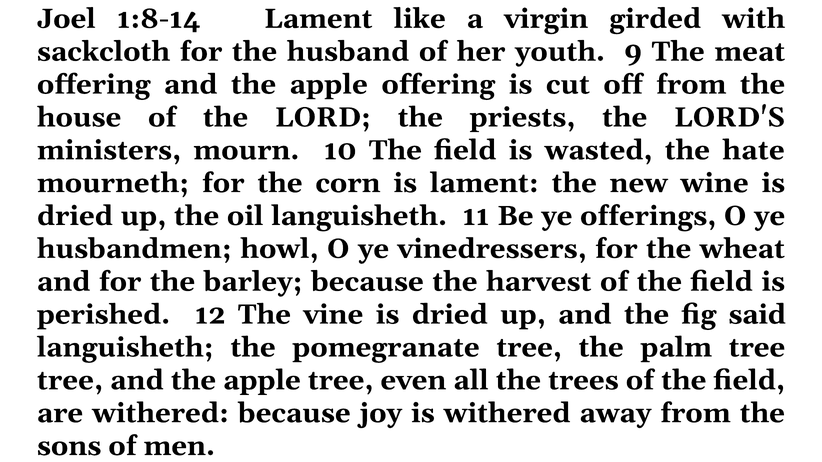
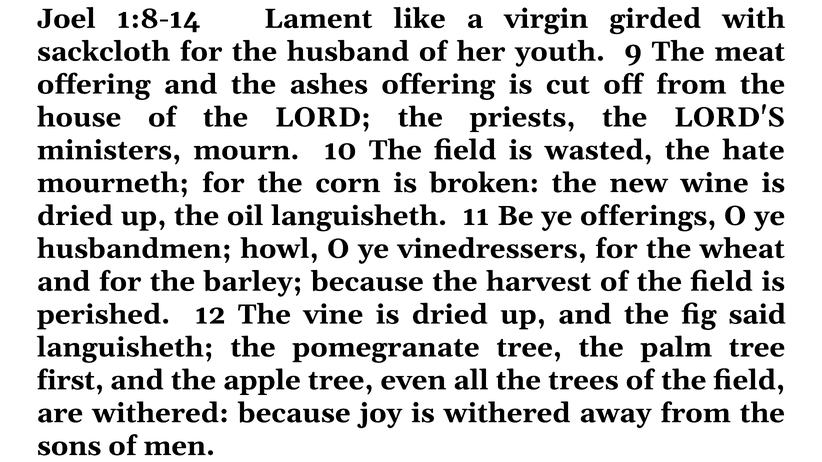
offering and the apple: apple -> ashes (329, 85)
is lament: lament -> broken (484, 183)
tree: tree -> first (70, 381)
